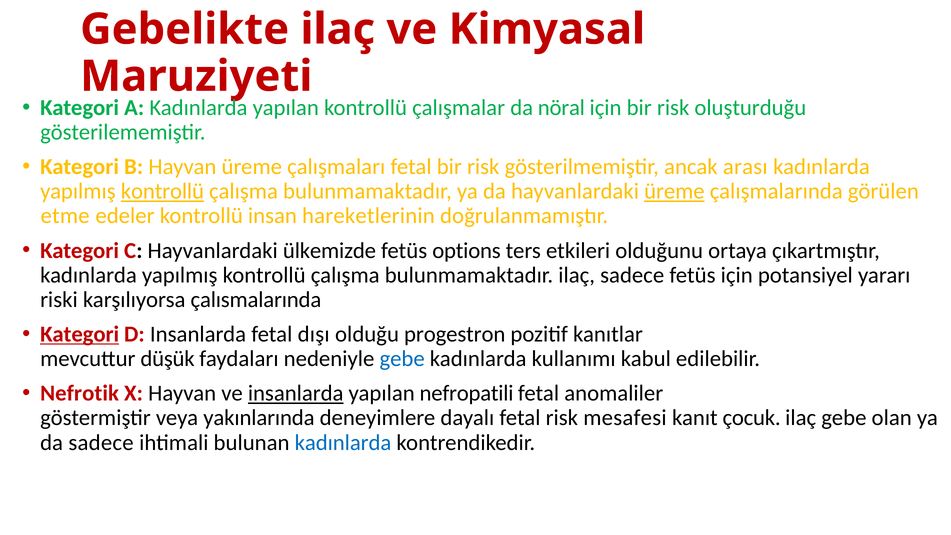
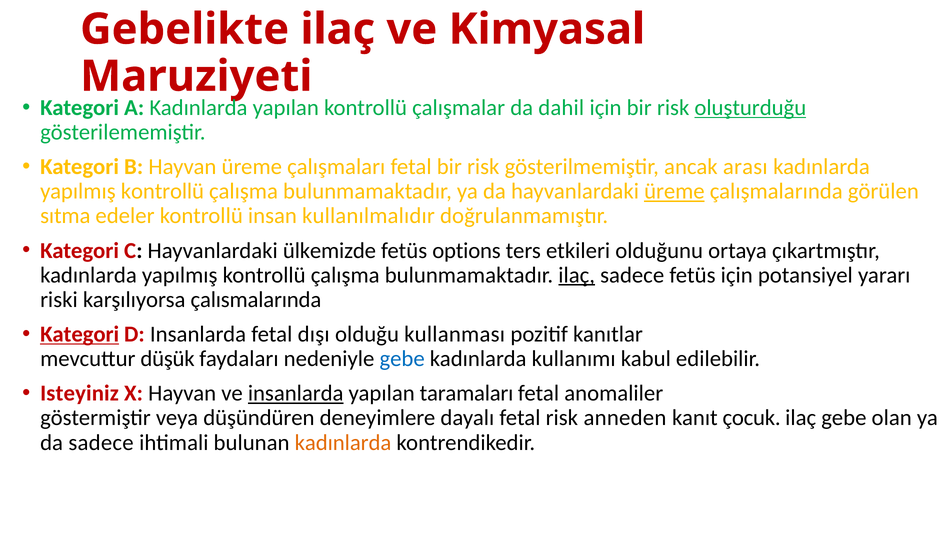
nöral: nöral -> dahil (561, 108)
oluşturduğu underline: none -> present (750, 108)
kontrollü underline: present -> none (162, 191)
etme: etme -> sıtma (65, 216)
hareketlerinin: hareketlerinin -> kullanılmalıdır (368, 216)
ilaç underline: none -> present (577, 275)
progestron: progestron -> kullanması (455, 334)
Nefrotik: Nefrotik -> Isteyiniz (80, 393)
nefropatili: nefropatili -> taramaları (467, 393)
yakınlarında: yakınlarında -> düşündüren (259, 418)
mesafesi: mesafesi -> anneden (625, 418)
kadınlarda colour: blue -> orange (343, 442)
